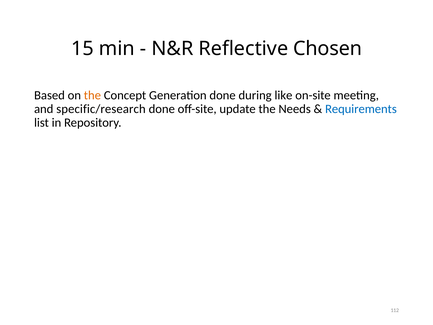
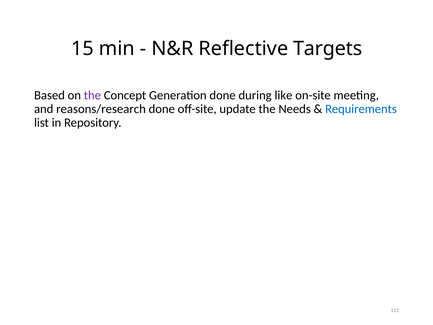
Chosen: Chosen -> Targets (328, 49)
the colour: orange -> purple (92, 95)
specific/research: specific/research -> reasons/research (101, 109)
